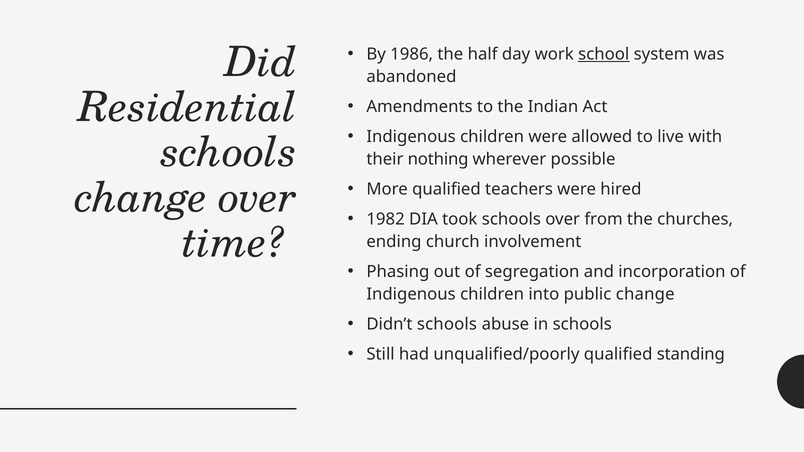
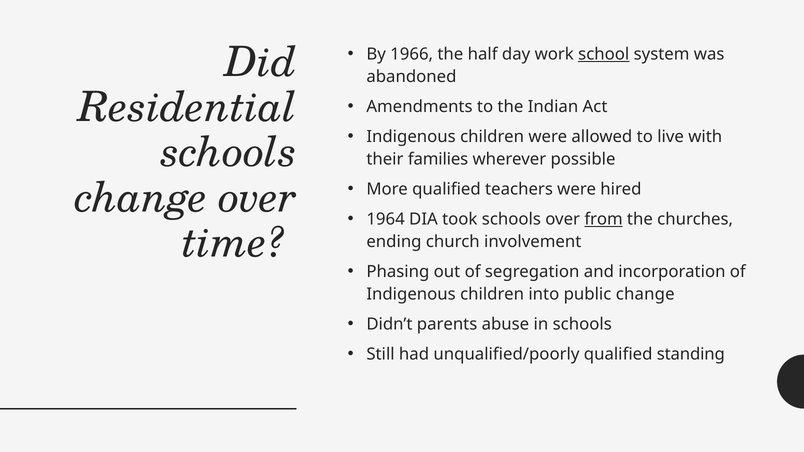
1986: 1986 -> 1966 (412, 54)
nothing: nothing -> families (438, 159)
1982: 1982 -> 1964 (386, 219)
from underline: none -> present (604, 219)
Didn’t schools: schools -> parents (447, 325)
